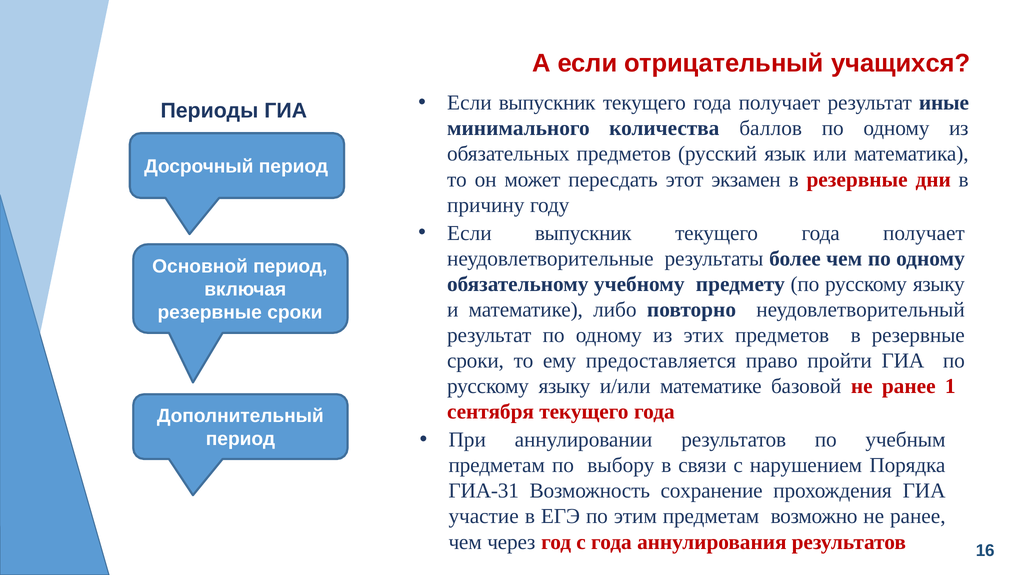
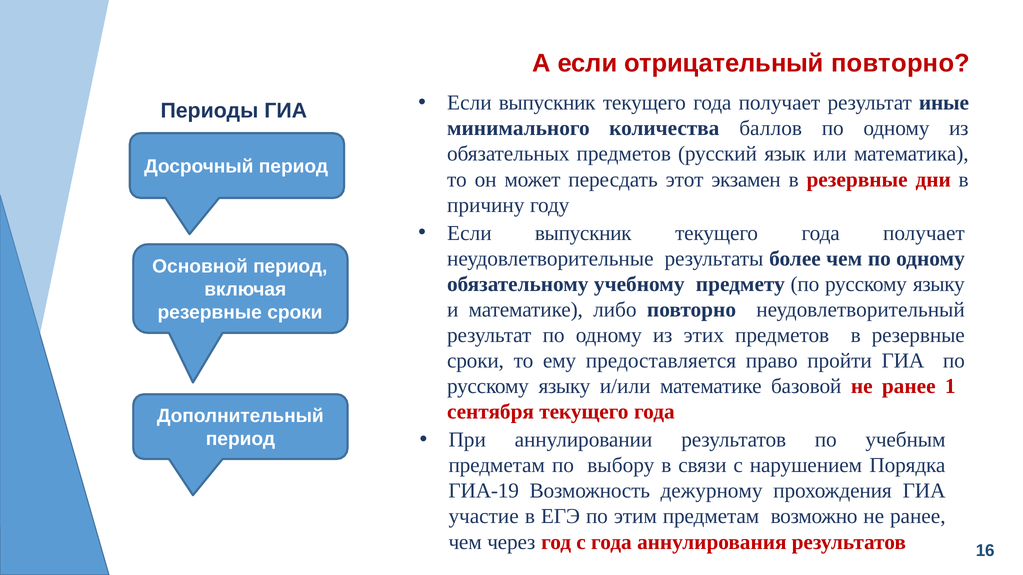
отрицательный учащихся: учащихся -> повторно (901, 63)
ГИА-31: ГИА-31 -> ГИА-19 (484, 491)
сохранение: сохранение -> дежурному (712, 491)
